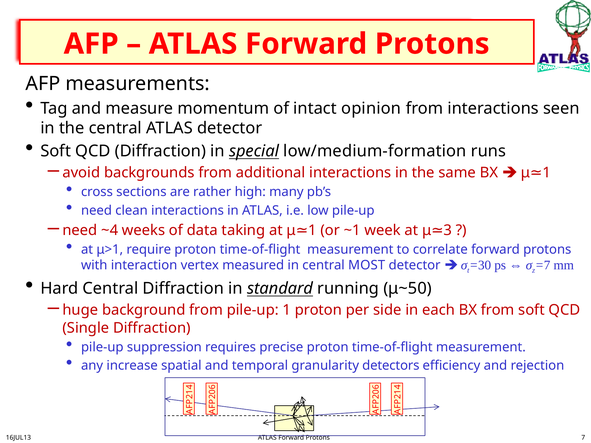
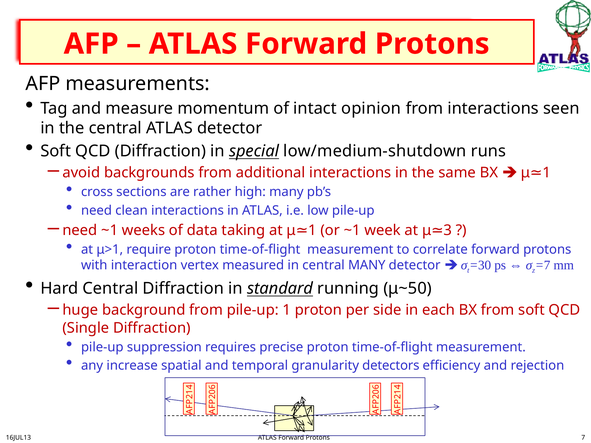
low/medium-formation: low/medium-formation -> low/medium-shutdown (375, 151)
need ~4: ~4 -> ~1 (110, 230)
central MOST: MOST -> MANY (367, 265)
